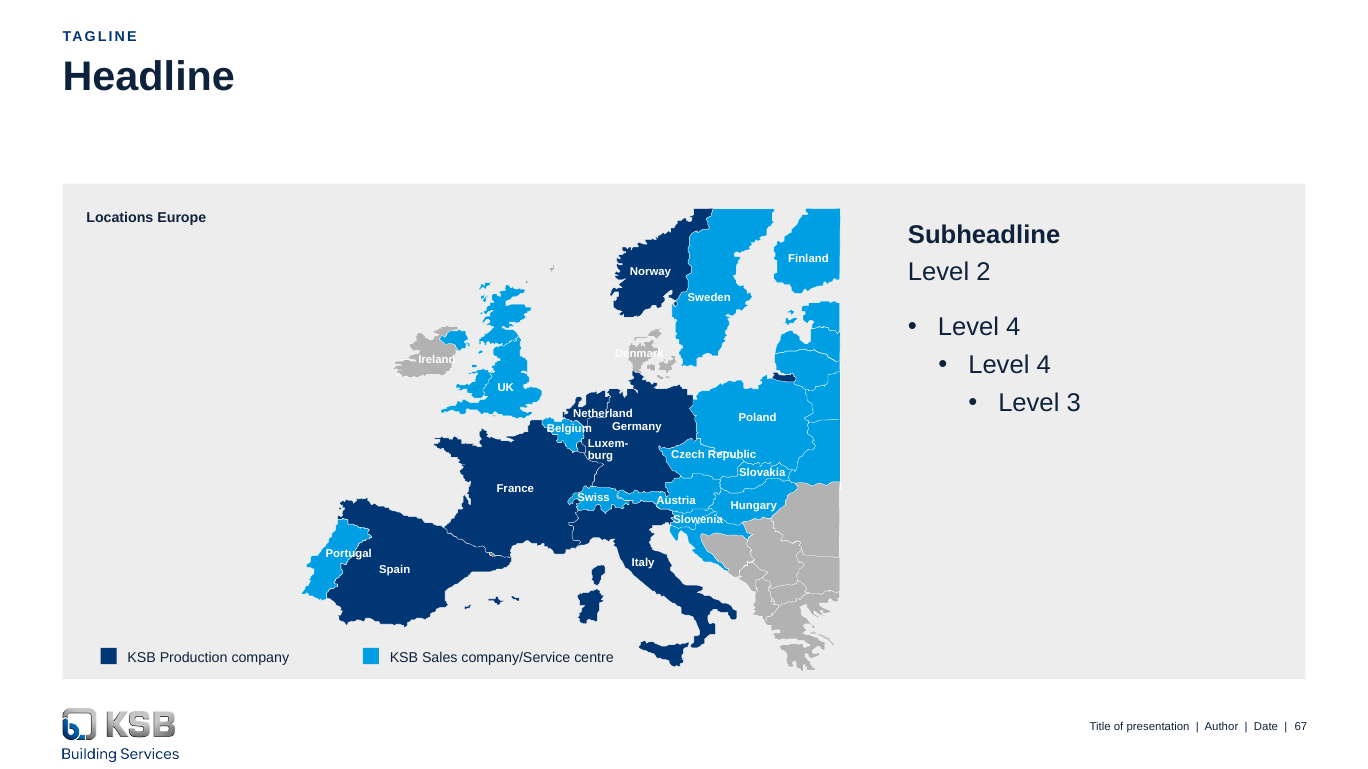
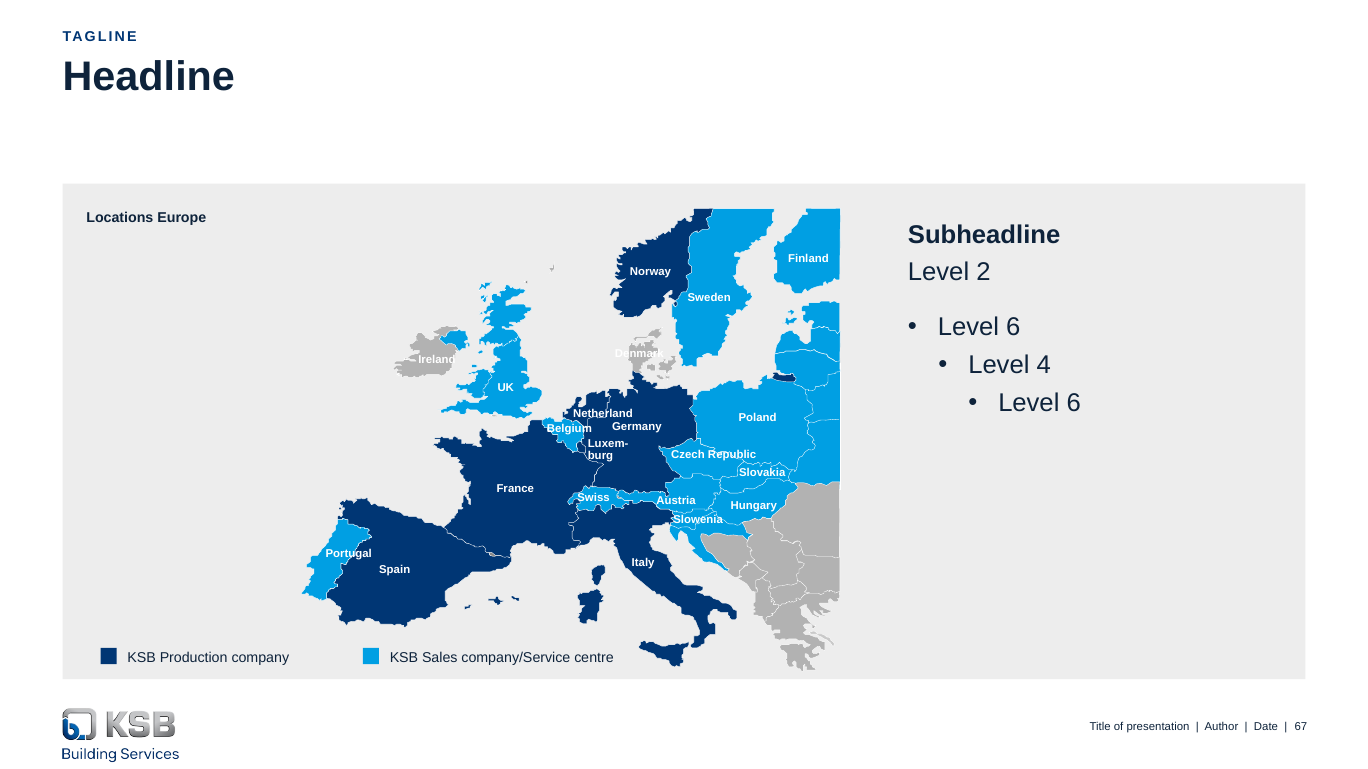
4: 4 -> 6 (1013, 328)
3: 3 -> 6 (1074, 403)
